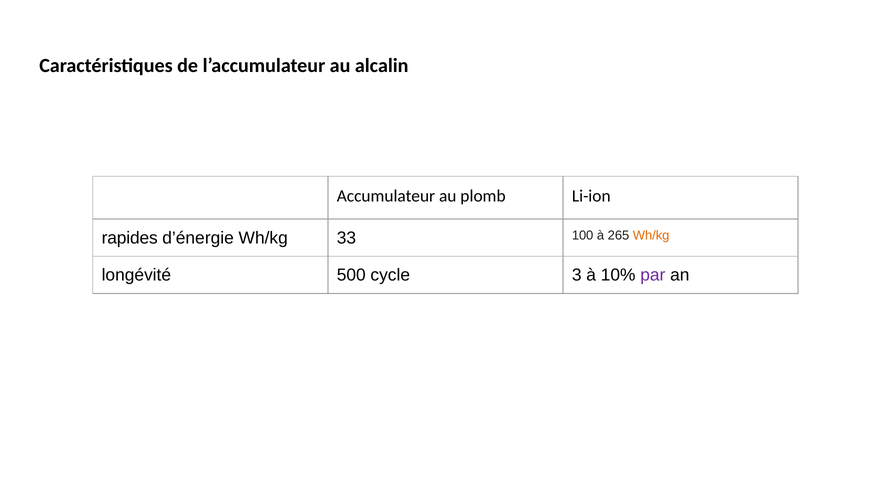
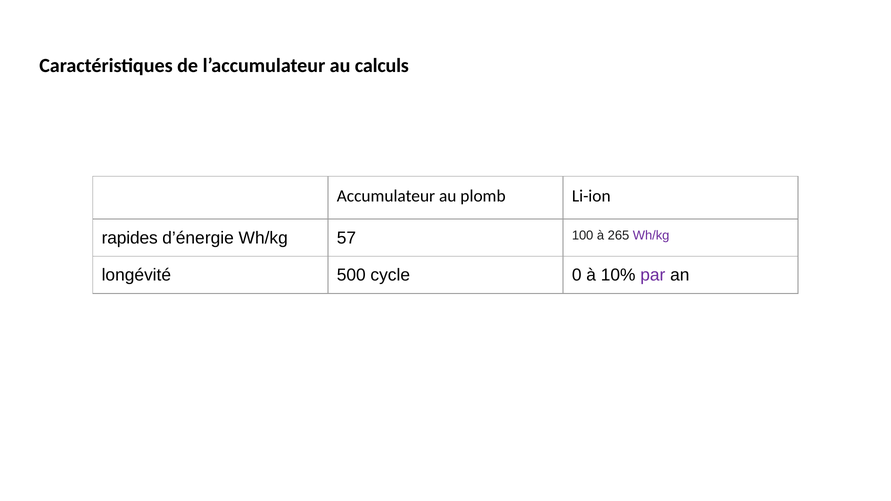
alcalin: alcalin -> calculs (382, 66)
33: 33 -> 57 (346, 238)
Wh/kg colour: orange -> purple (651, 235)
3: 3 -> 0 (577, 275)
